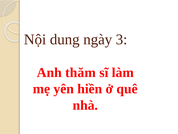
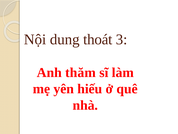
ngày: ngày -> thoát (98, 39)
hiền: hiền -> hiếu (90, 89)
